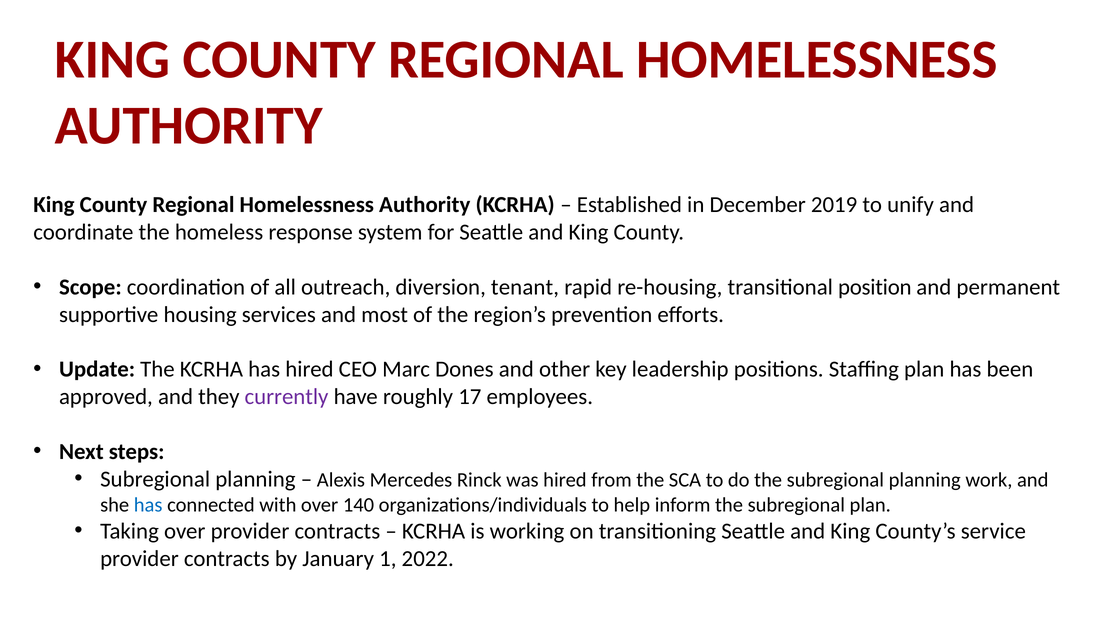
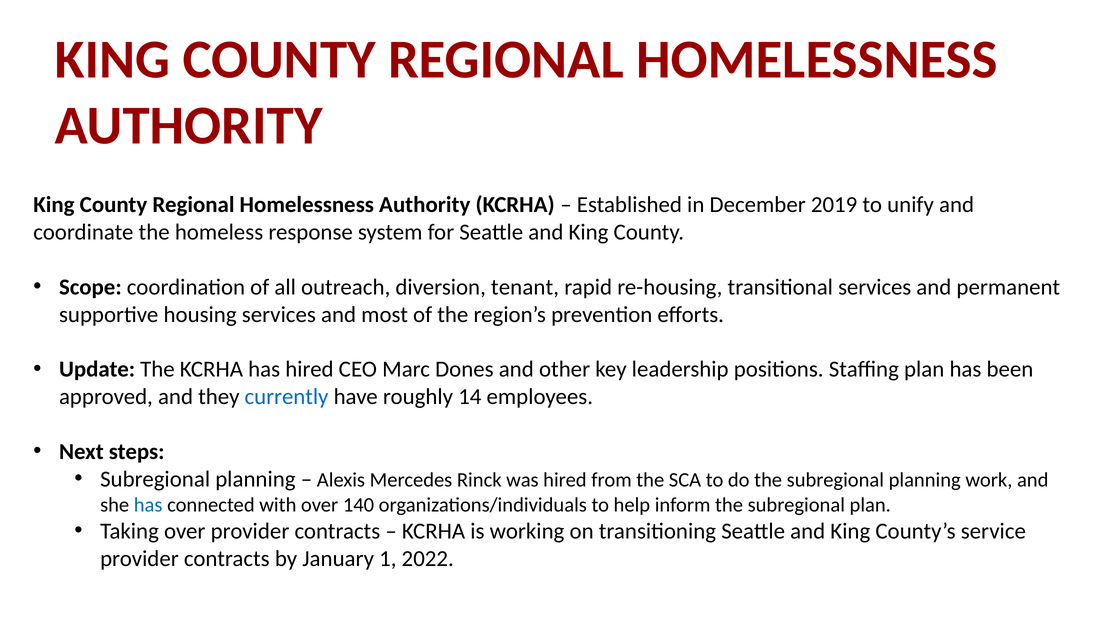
transitional position: position -> services (875, 287)
currently colour: purple -> blue (287, 397)
17: 17 -> 14 (470, 397)
